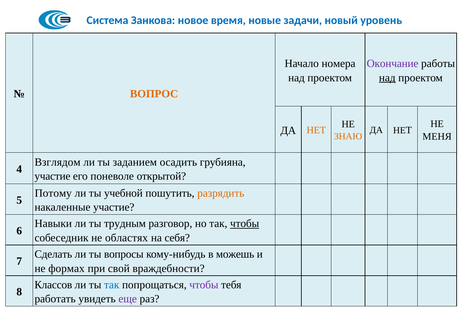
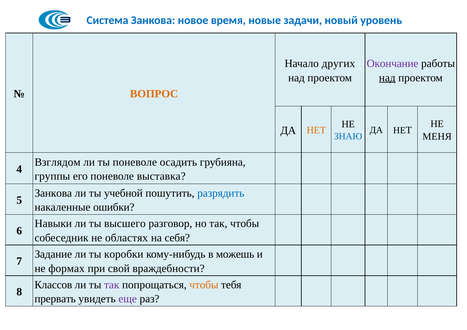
номера: номера -> других (338, 64)
ЗНАЮ colour: orange -> blue (348, 137)
ты заданием: заданием -> поневоле (135, 162)
участие: участие -> группы (52, 176)
открытой: открытой -> выставка (161, 176)
Потому: Потому -> Занкова (53, 193)
разрядить colour: orange -> blue (221, 193)
накаленные участие: участие -> ошибки (114, 207)
трудным: трудным -> высшего (125, 224)
чтобы underline: present -> none (245, 224)
Сделать: Сделать -> Задание (53, 254)
вопросы: вопросы -> коробки (124, 254)
так colour: blue -> purple (112, 285)
чтобы colour: purple -> orange (204, 285)
работать: работать -> прервать (55, 299)
